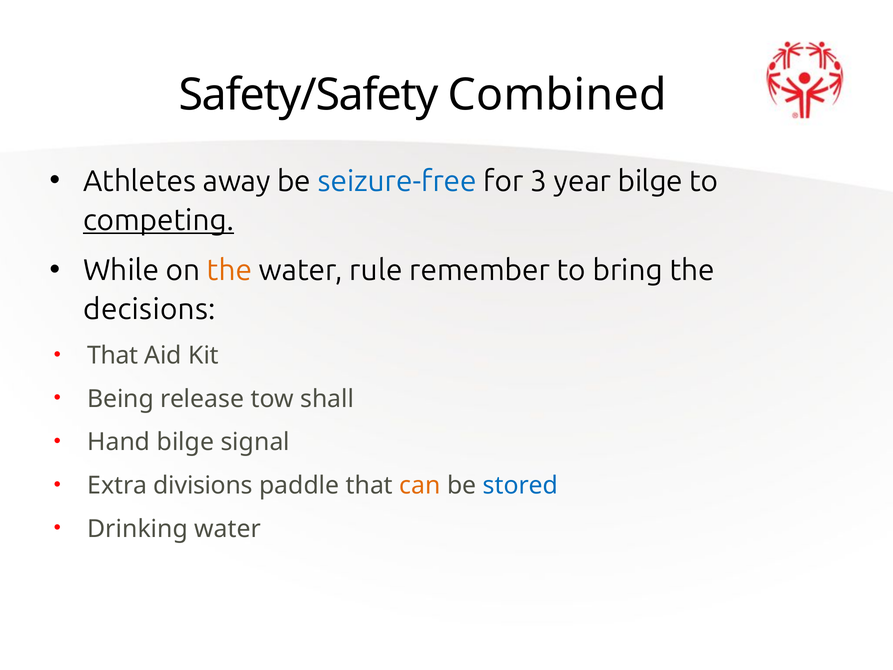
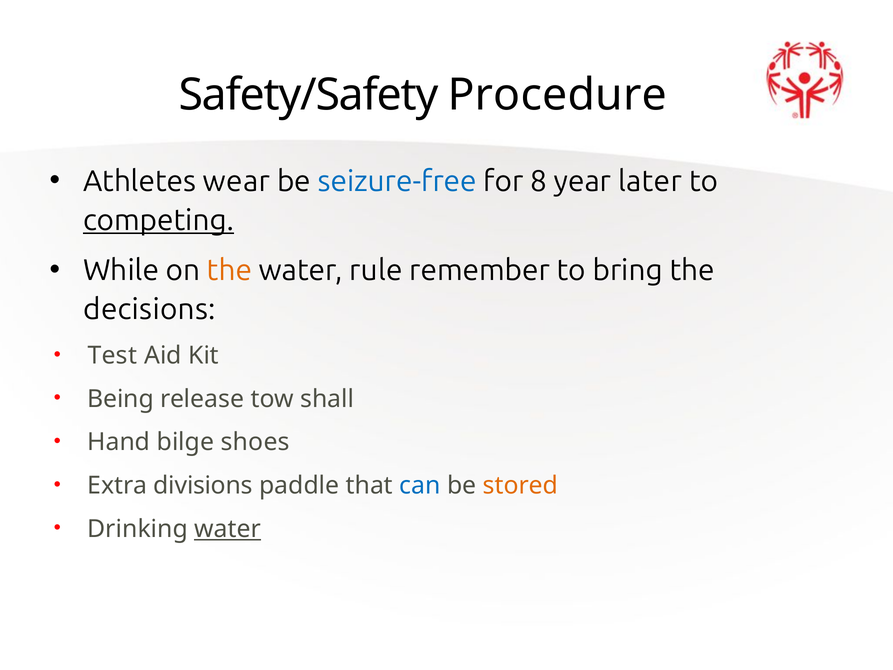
Combined: Combined -> Procedure (557, 95)
away: away -> wear (236, 181)
3: 3 -> 8 (539, 181)
year bilge: bilge -> later (650, 181)
That: That -> Test (112, 355)
signal: signal -> shoes (255, 442)
can colour: orange -> blue (420, 485)
stored colour: blue -> orange (520, 485)
water underline: none -> present (228, 529)
